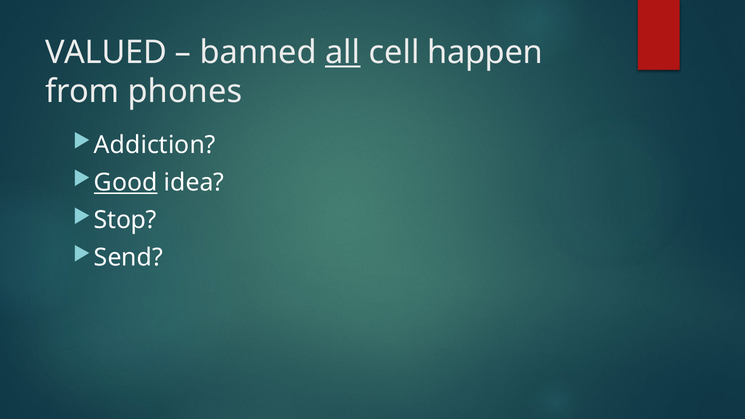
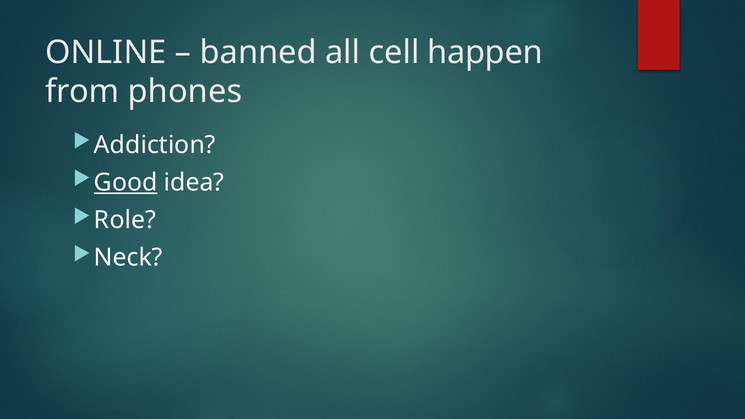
VALUED: VALUED -> ONLINE (106, 52)
all underline: present -> none (343, 52)
Stop: Stop -> Role (125, 220)
Send: Send -> Neck (128, 258)
